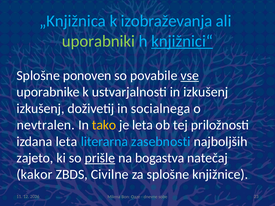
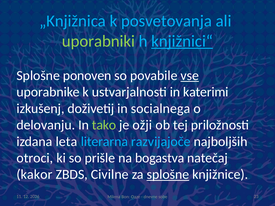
izobraževanja: izobraževanja -> posvetovanja (166, 21)
in izkušenj: izkušenj -> katerimi (206, 92)
nevtralen: nevtralen -> delovanju (46, 125)
tako colour: yellow -> light green (104, 125)
je leta: leta -> ožji (142, 125)
zasebnosti: zasebnosti -> razvijajoče (161, 142)
zajeto: zajeto -> otroci (35, 158)
prišle underline: present -> none (100, 158)
splošne underline: none -> present (168, 175)
